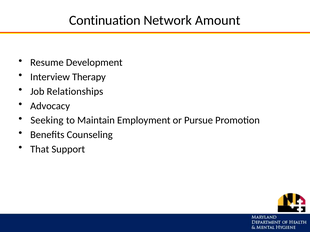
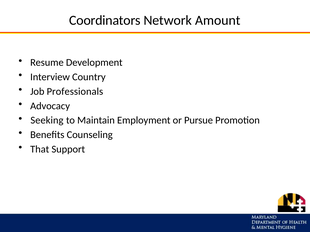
Continuation: Continuation -> Coordinators (105, 20)
Therapy: Therapy -> Country (89, 77)
Relationships: Relationships -> Professionals (75, 92)
